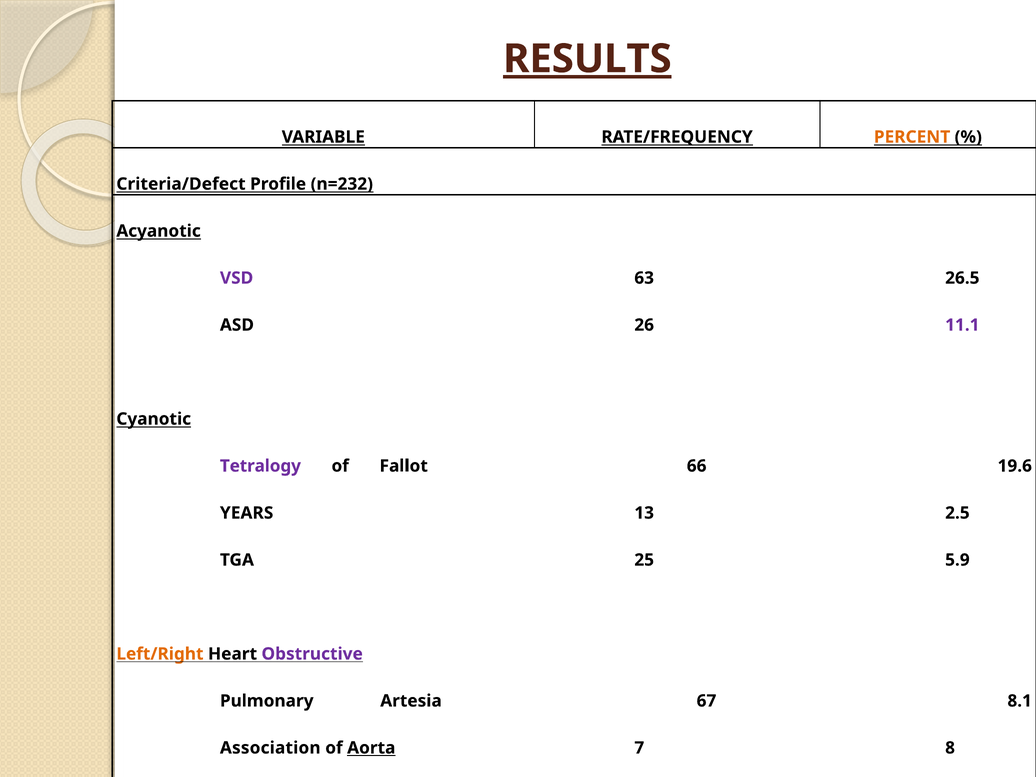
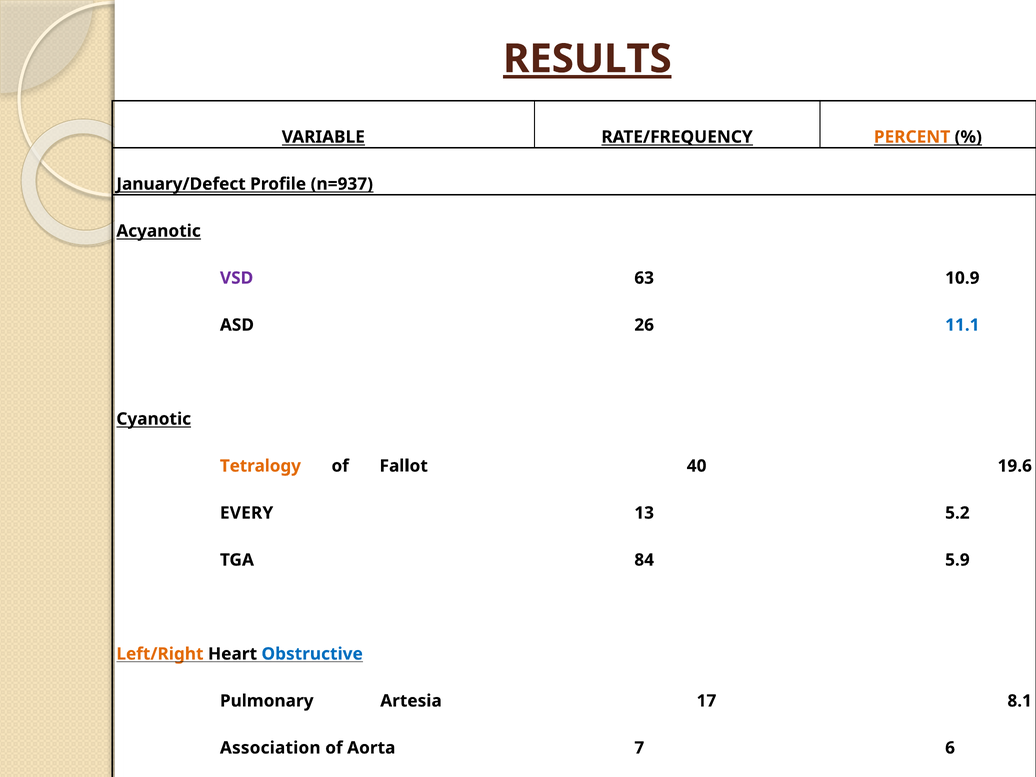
Criteria/Defect: Criteria/Defect -> January/Defect (181, 184)
n=232: n=232 -> n=937 (342, 184)
26.5: 26.5 -> 10.9 (962, 278)
11.1 colour: purple -> blue (962, 325)
Tetralogy colour: purple -> orange (260, 466)
66: 66 -> 40 (697, 466)
YEARS: YEARS -> EVERY (247, 513)
2.5: 2.5 -> 5.2 (957, 513)
25: 25 -> 84 (644, 560)
Obstructive colour: purple -> blue (312, 654)
67: 67 -> 17 (706, 701)
Aorta underline: present -> none (371, 748)
8: 8 -> 6 (950, 748)
